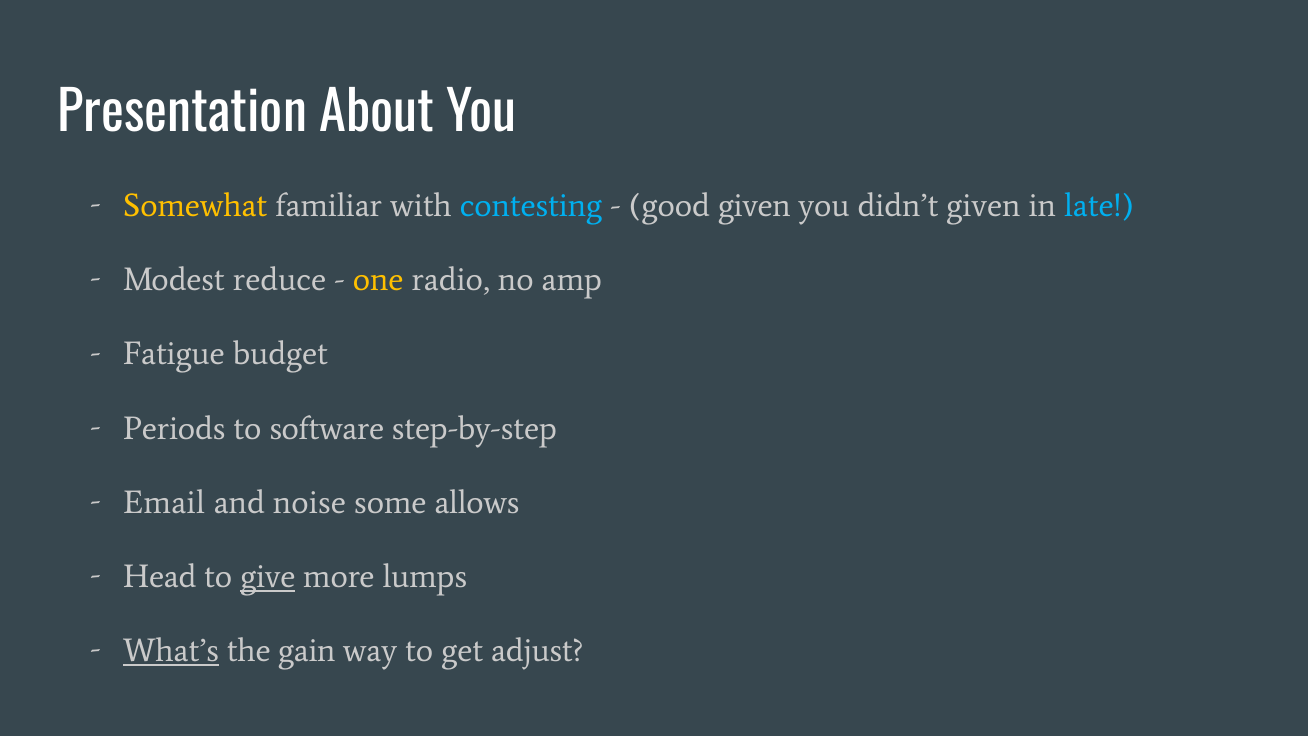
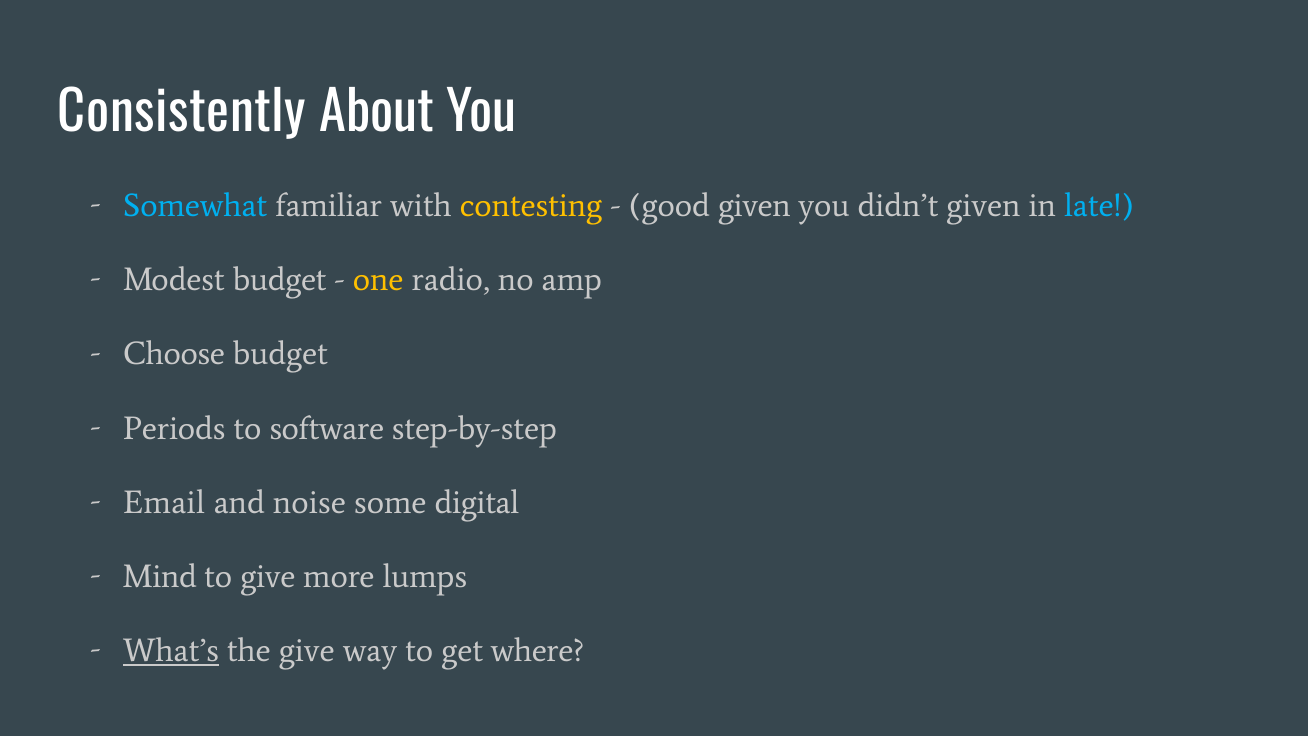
Presentation: Presentation -> Consistently (182, 113)
Somewhat colour: yellow -> light blue (195, 206)
contesting colour: light blue -> yellow (531, 206)
Modest reduce: reduce -> budget (280, 280)
Fatigue: Fatigue -> Choose (174, 354)
allows: allows -> digital (477, 502)
Head: Head -> Mind (160, 576)
give underline: present -> none (268, 576)
the gain: gain -> give (307, 651)
adjust: adjust -> where (537, 651)
